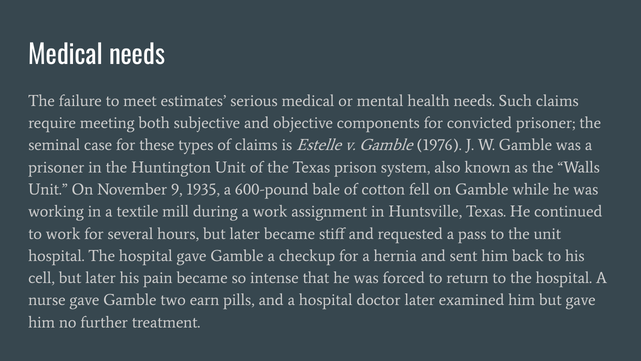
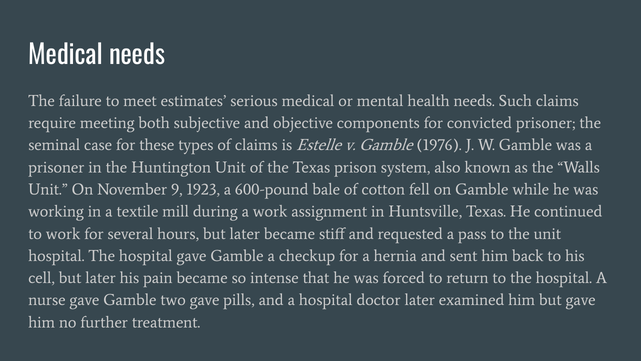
1935: 1935 -> 1923 (203, 189)
two earn: earn -> gave (205, 300)
